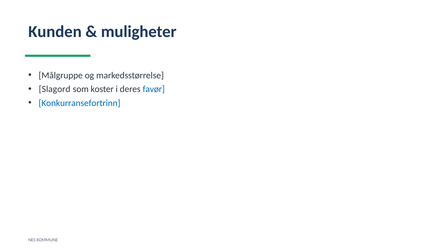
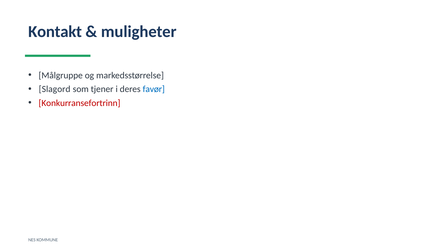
Kunden: Kunden -> Kontakt (55, 32)
koster: koster -> tjener (102, 89)
Konkurransefortrinn colour: blue -> red (80, 103)
